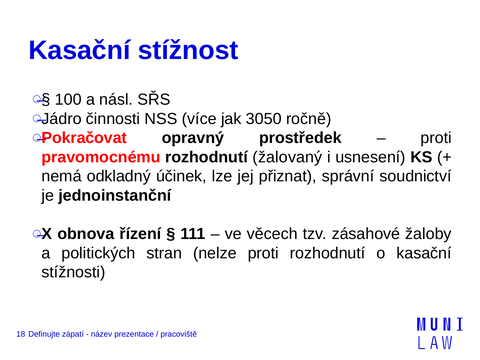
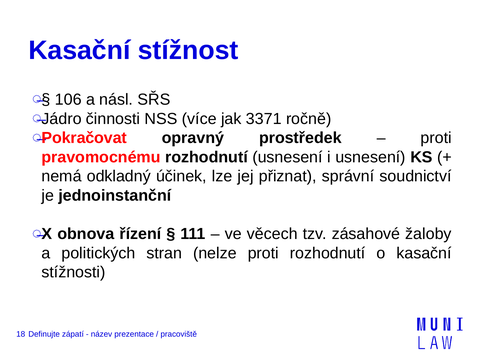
100: 100 -> 106 (68, 100)
3050: 3050 -> 3371 (264, 119)
rozhodnutí žalovaný: žalovaný -> usnesení (288, 157)
